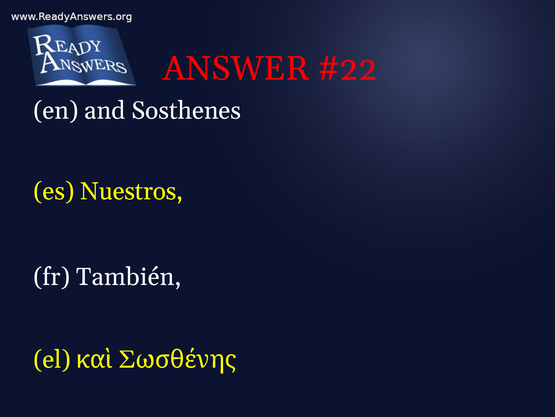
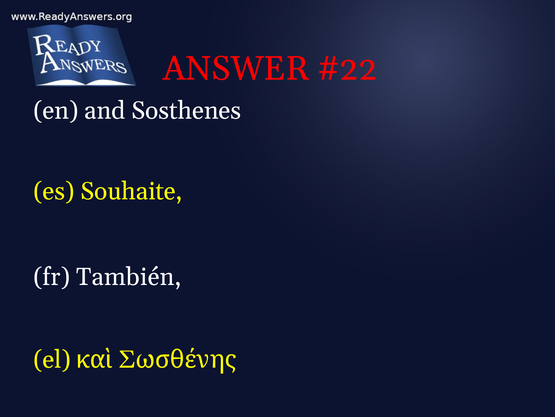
Nuestros: Nuestros -> Souhaite (131, 191)
